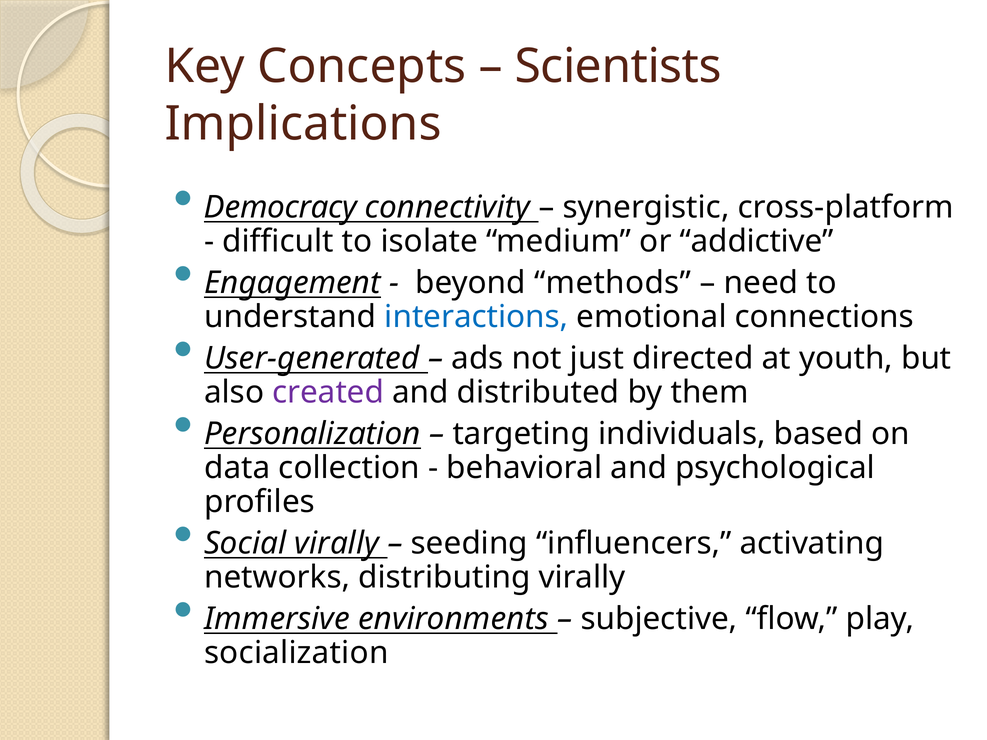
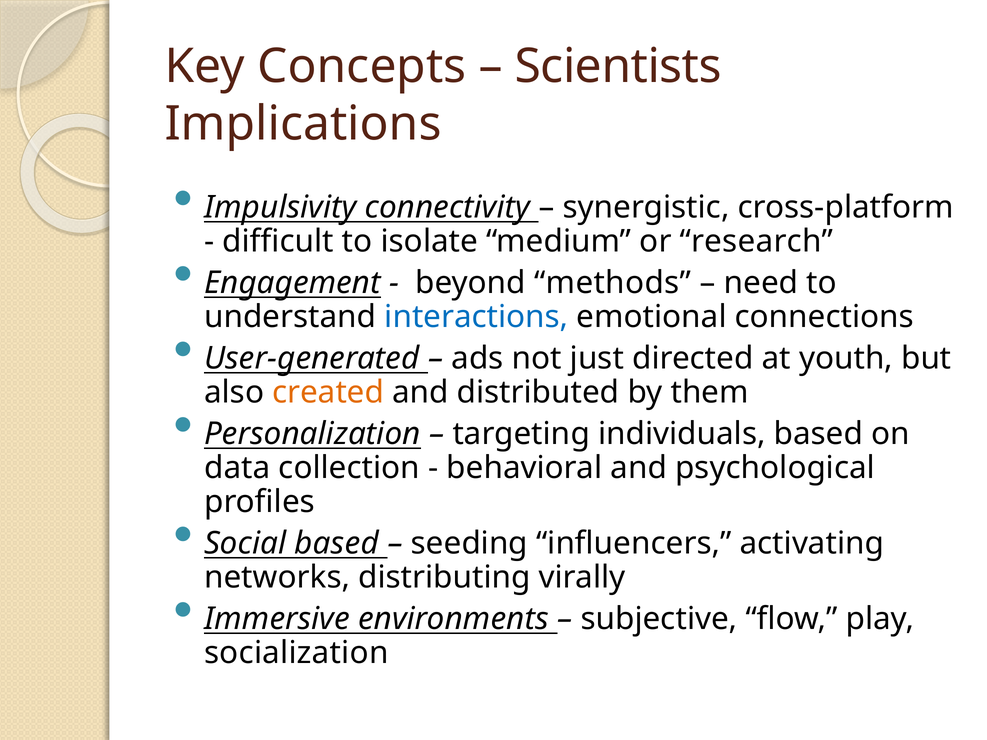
Democracy: Democracy -> Impulsivity (280, 208)
addictive: addictive -> research (756, 242)
created colour: purple -> orange (328, 393)
Social virally: virally -> based (337, 543)
